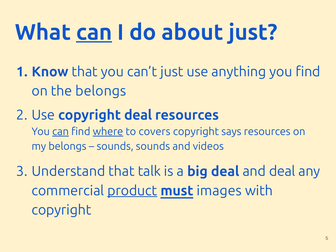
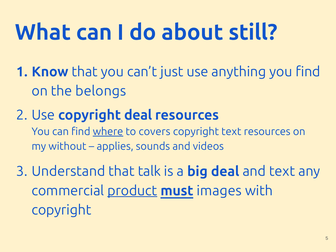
can underline: present -> none (94, 32)
about just: just -> still (253, 32)
can underline: present -> none (61, 132)
copyright says: says -> text (231, 132)
my belongs: belongs -> without (67, 146)
sounds: sounds -> applies (115, 146)
and deal: deal -> text (282, 171)
